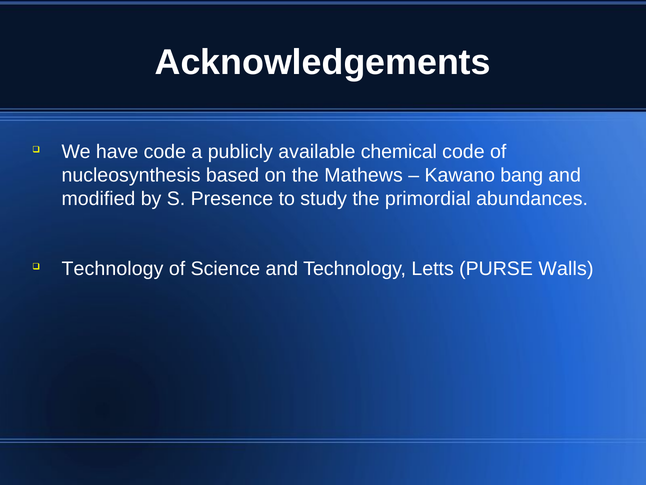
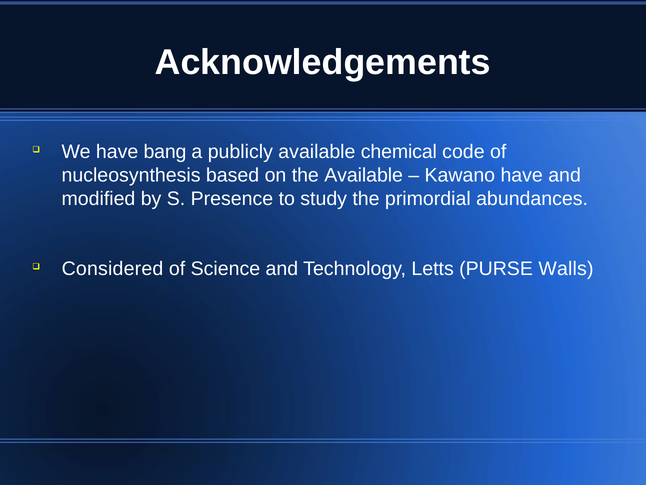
have code: code -> bang (165, 152)
the Mathews: Mathews -> Available (364, 175)
Kawano bang: bang -> have (522, 175)
Technology: Technology -> Considered (112, 269)
